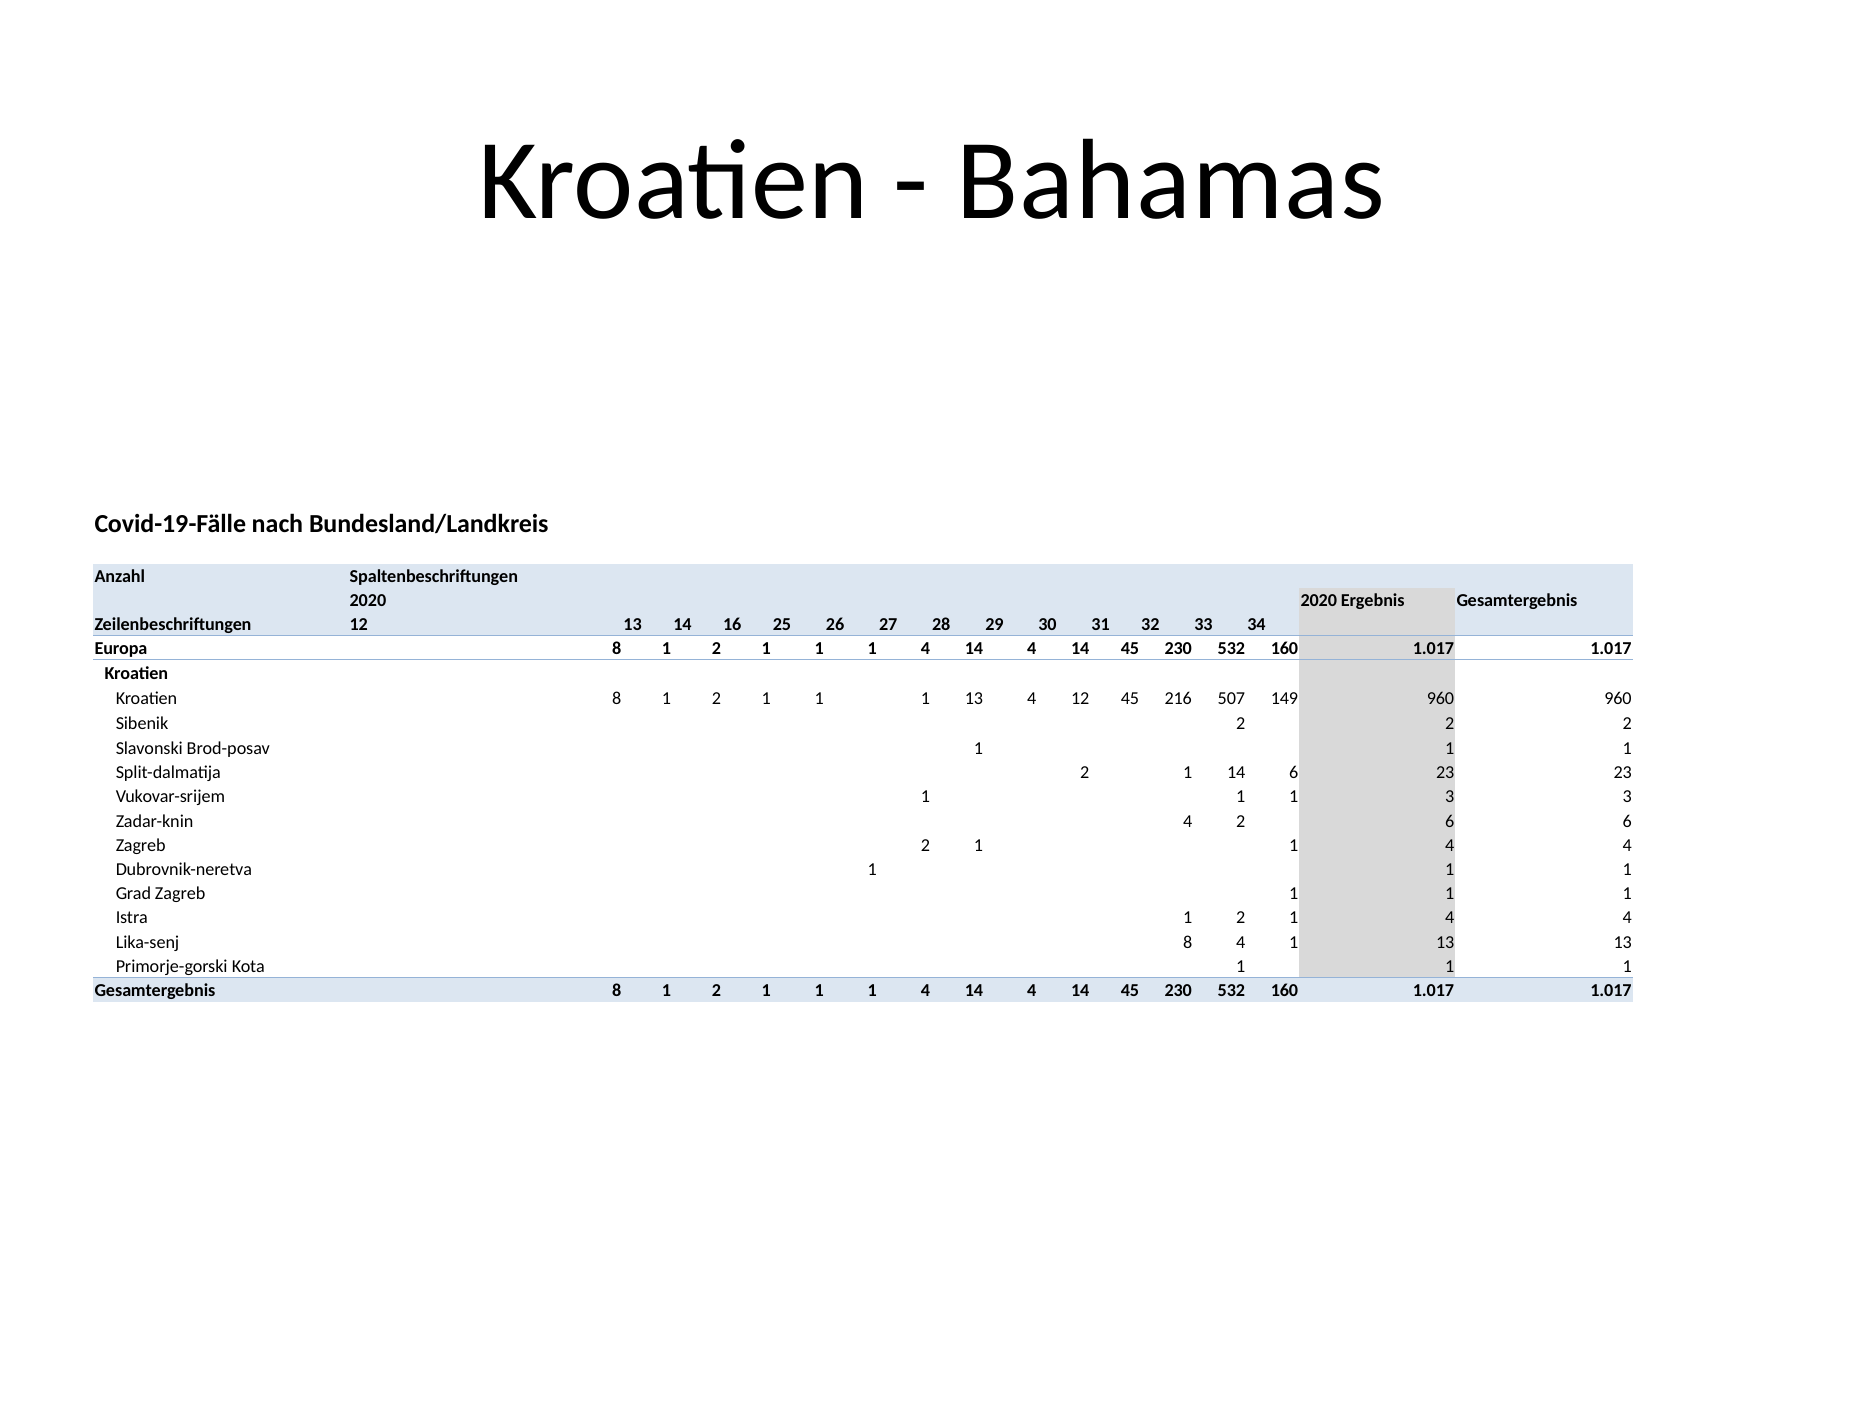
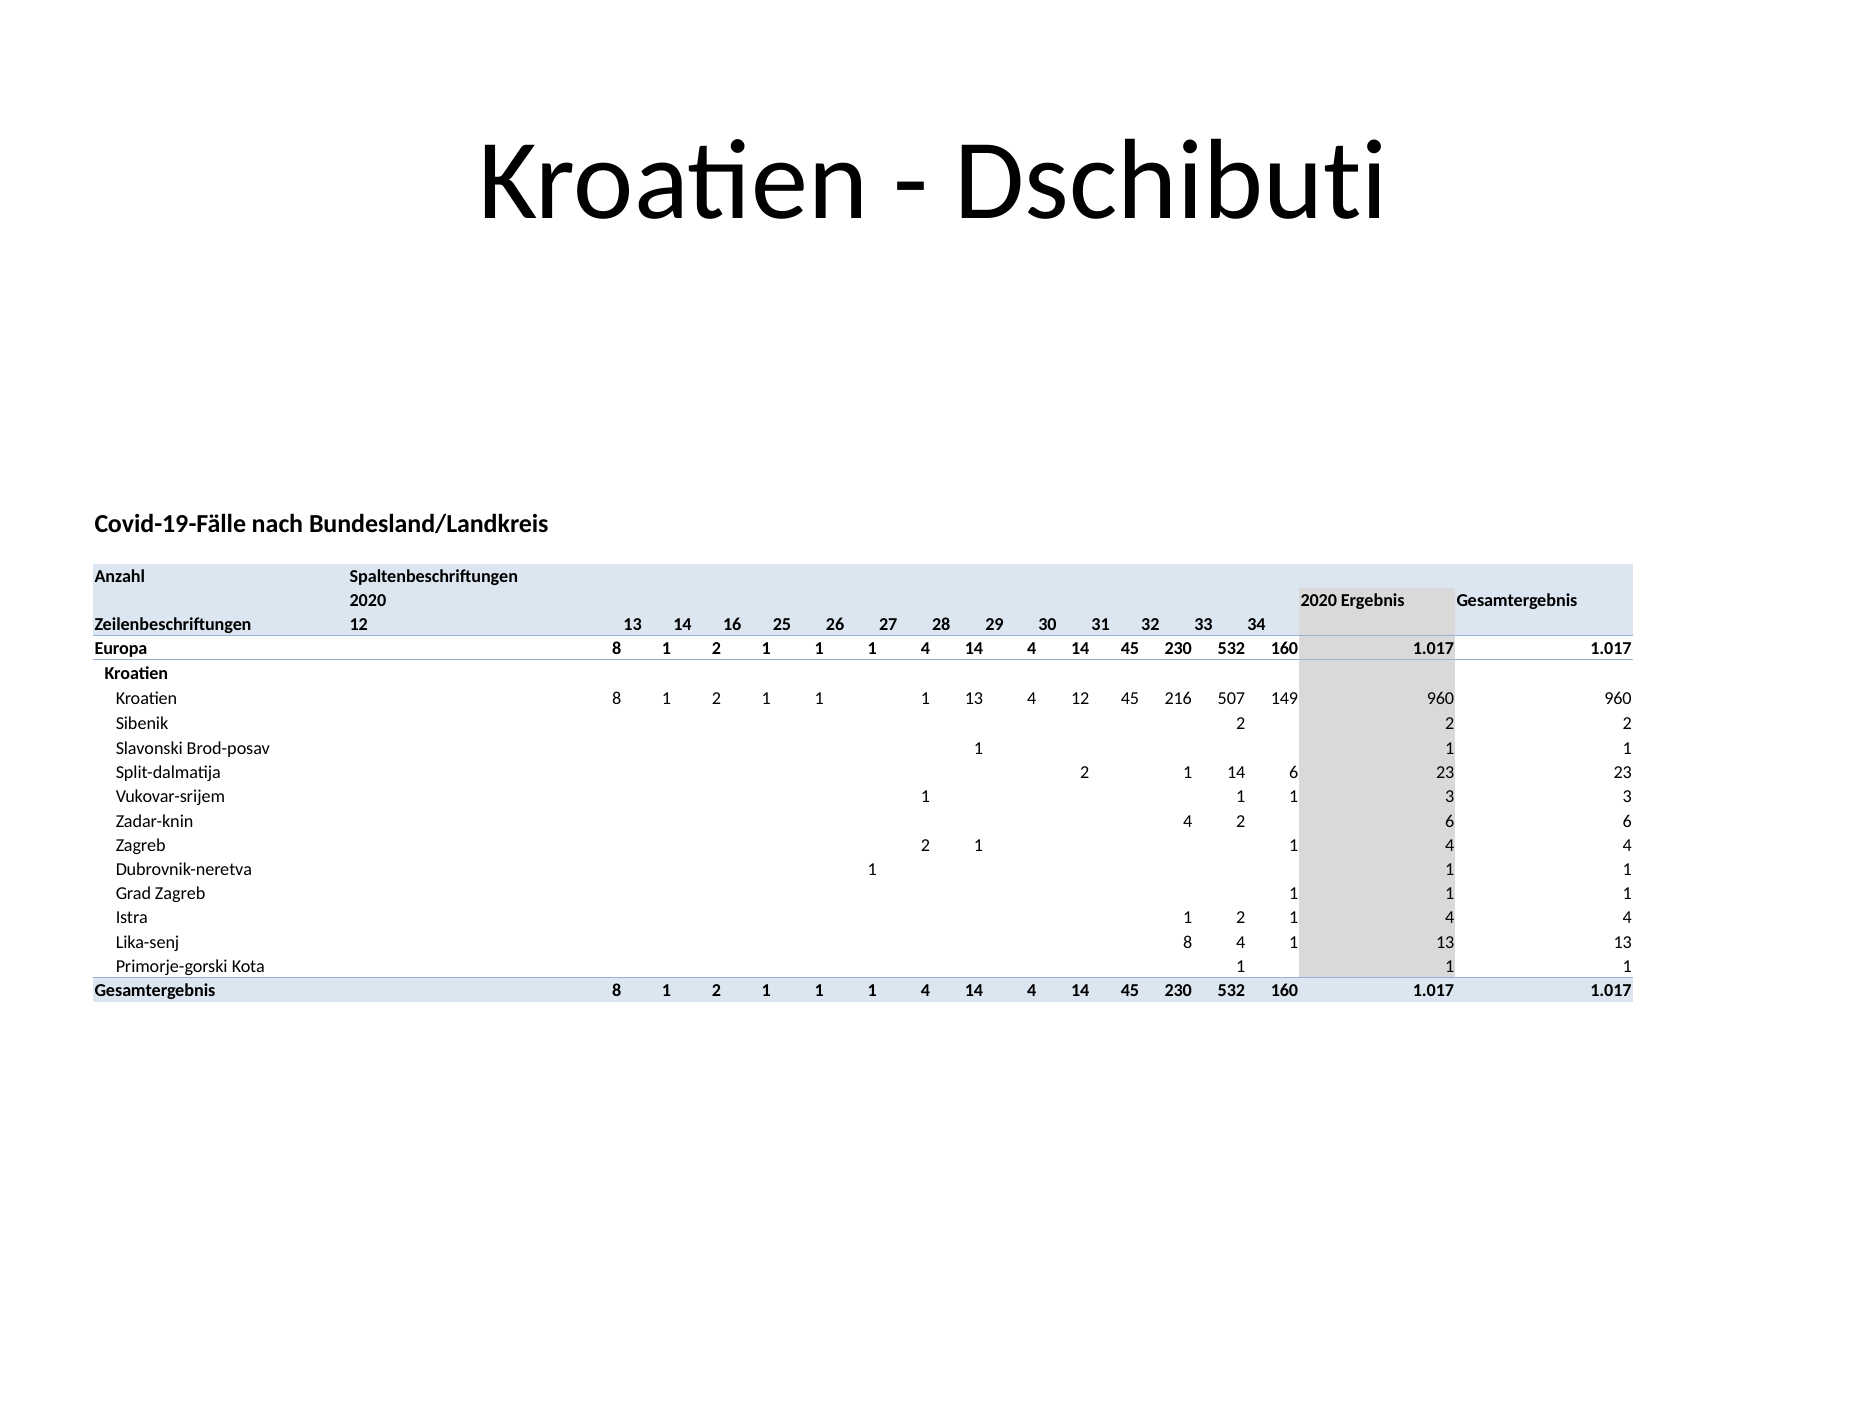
Bahamas: Bahamas -> Dschibuti (1171, 181)
